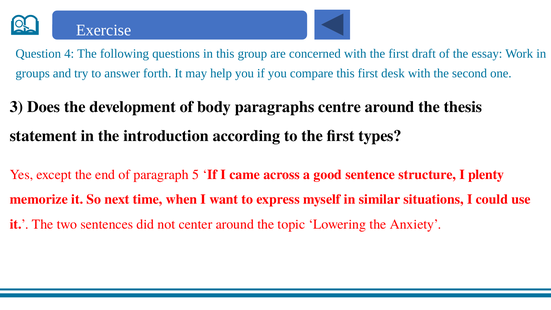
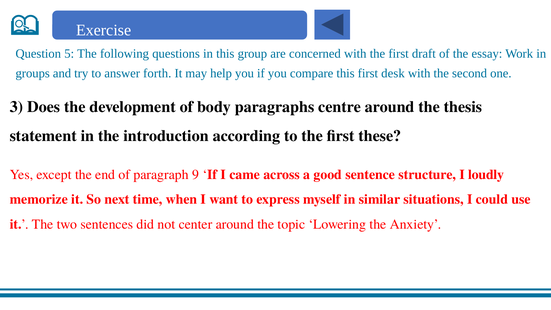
4: 4 -> 5 (69, 53)
types: types -> these (380, 136)
5: 5 -> 9 (196, 174)
plenty: plenty -> loudly (486, 174)
